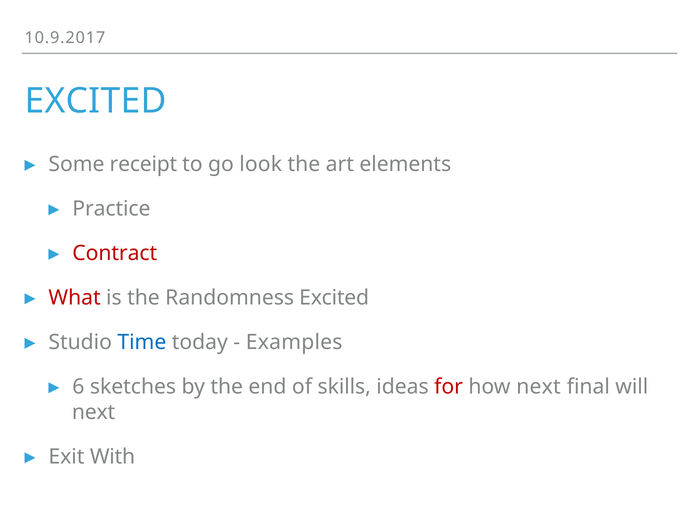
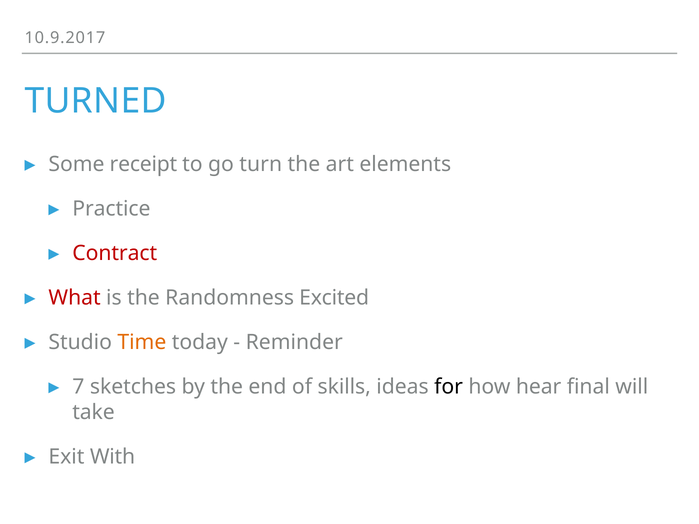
EXCITED: EXCITED -> TURNED (96, 101)
look: look -> turn (261, 164)
Time colour: blue -> orange (142, 342)
Examples: Examples -> Reminder (294, 342)
6: 6 -> 7 (78, 387)
for colour: red -> black (449, 387)
how next: next -> hear (539, 387)
next: next -> take (94, 412)
